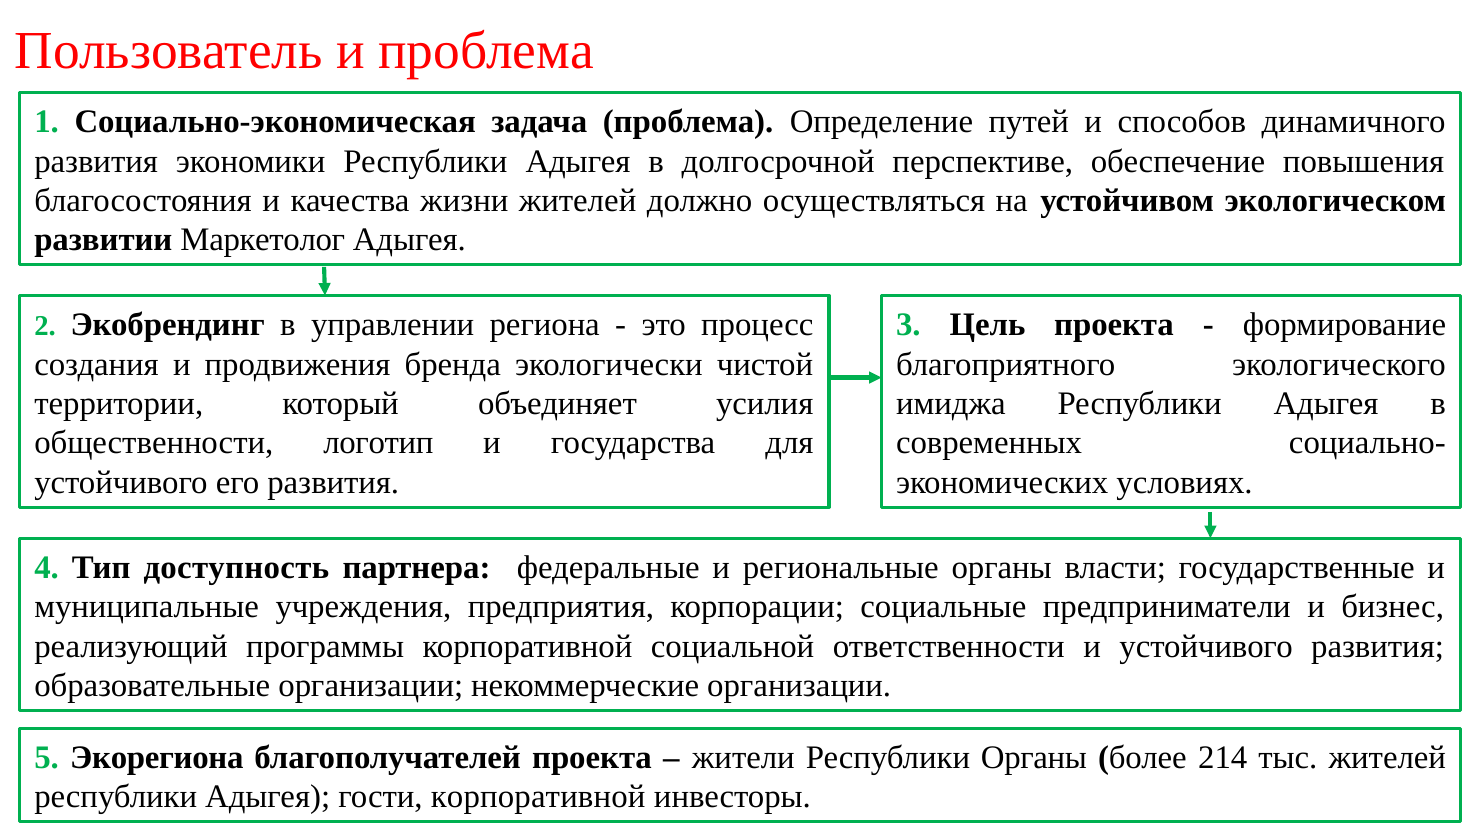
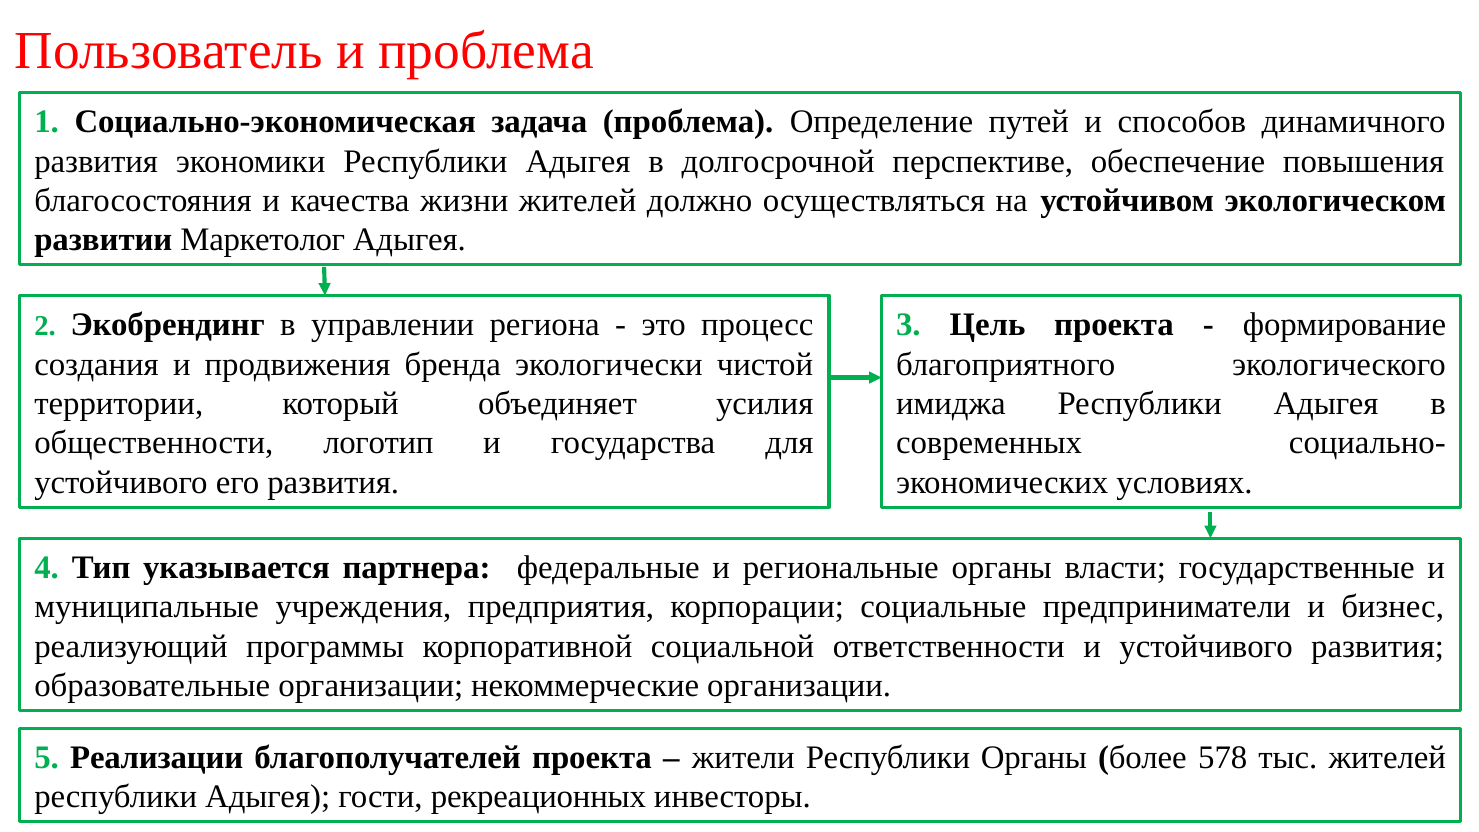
доступность: доступность -> указывается (237, 567)
Экорегиона: Экорегиона -> Реализации (157, 758)
214: 214 -> 578 (1223, 758)
гости корпоративной: корпоративной -> рекреационных (538, 797)
